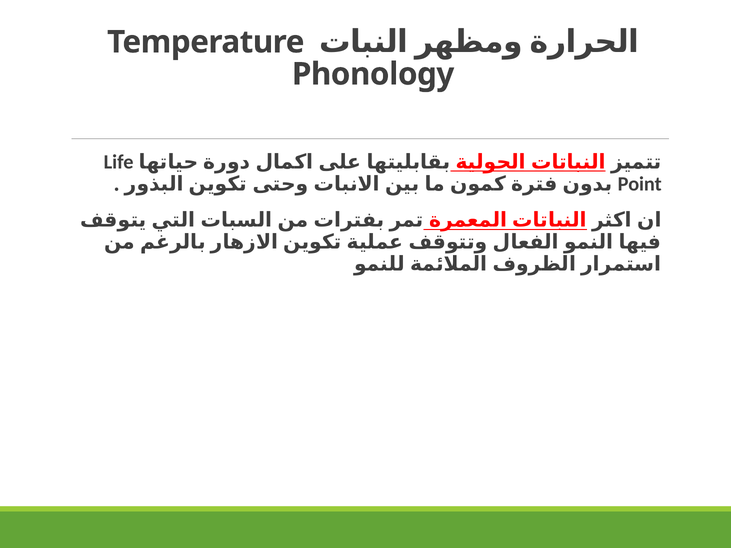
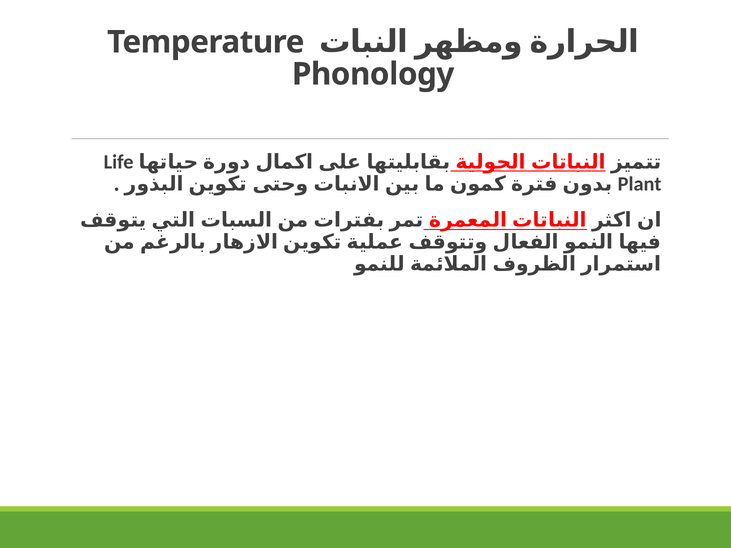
Point: Point -> Plant (640, 184)
